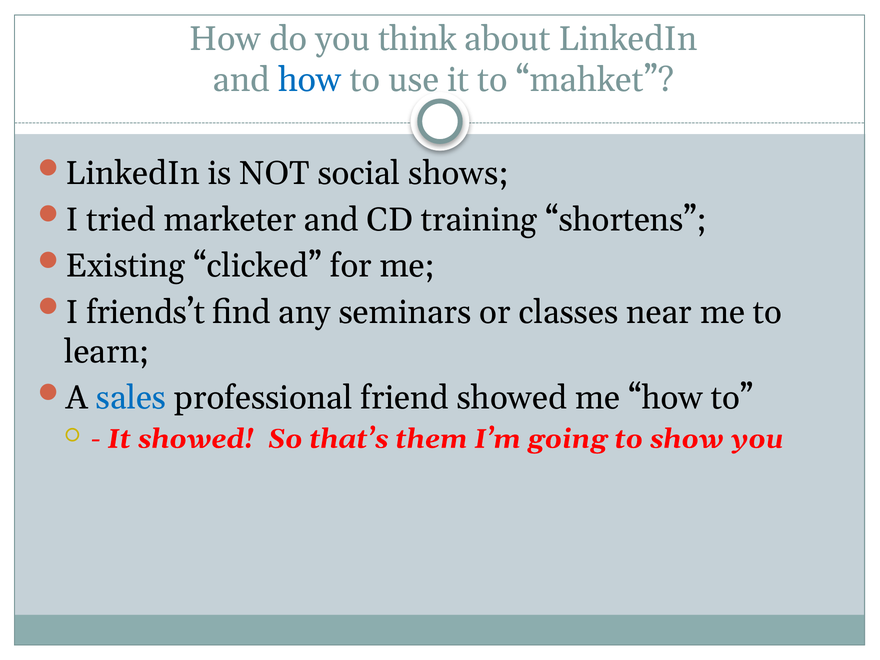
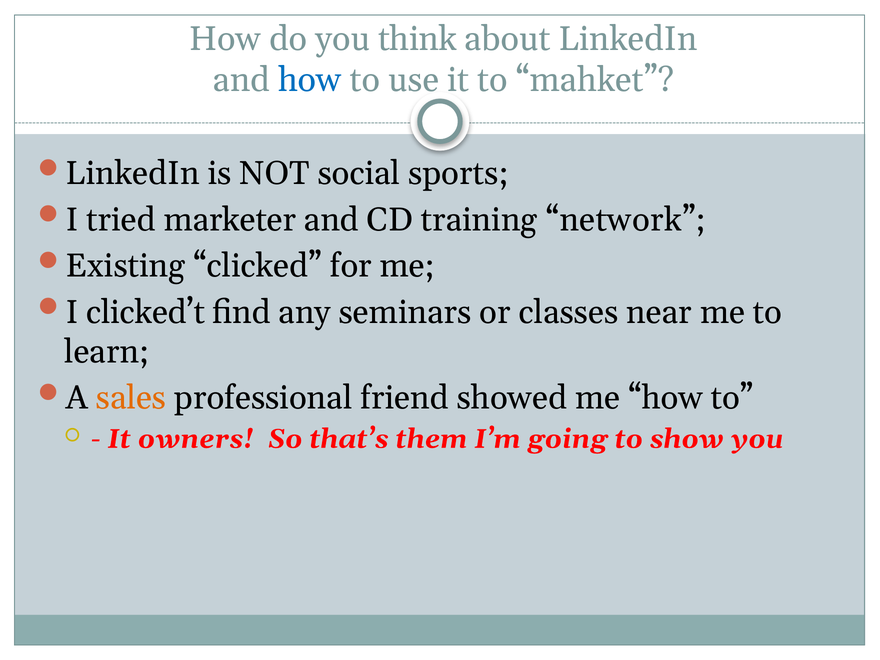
shows: shows -> sports (459, 173)
shortens: shortens -> network (626, 220)
friends’t: friends’t -> clicked’t (146, 312)
sales colour: blue -> orange (131, 398)
It showed: showed -> owners (196, 439)
